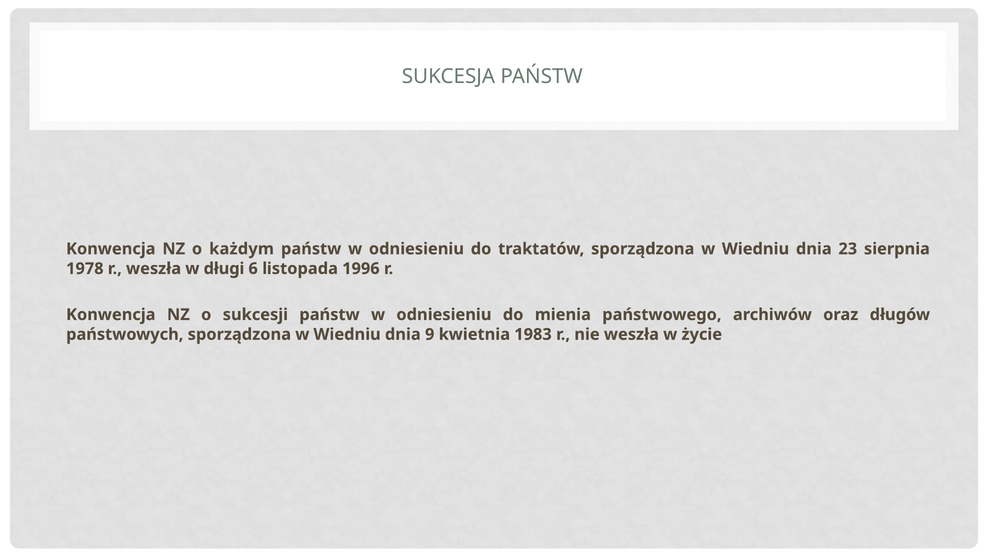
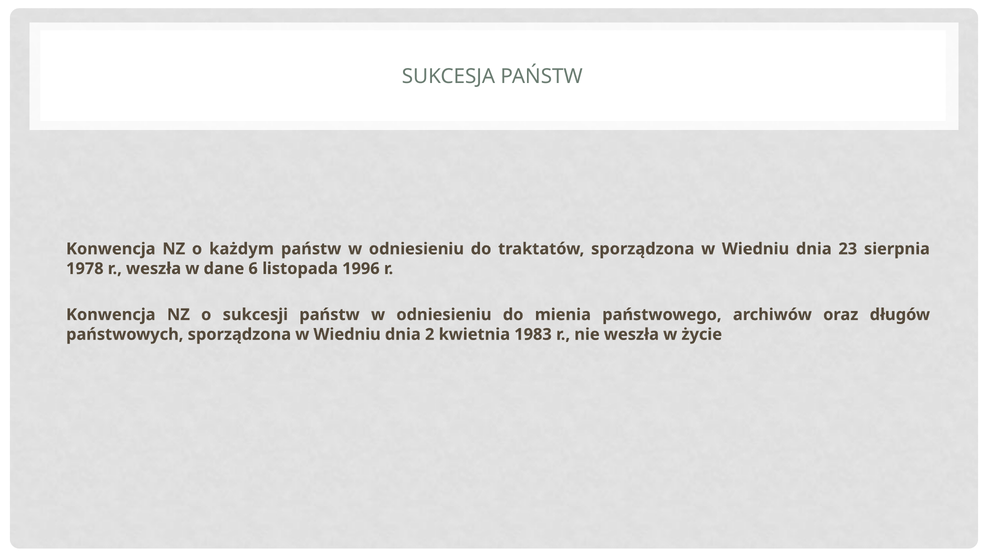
długi: długi -> dane (224, 269)
9: 9 -> 2 (430, 334)
